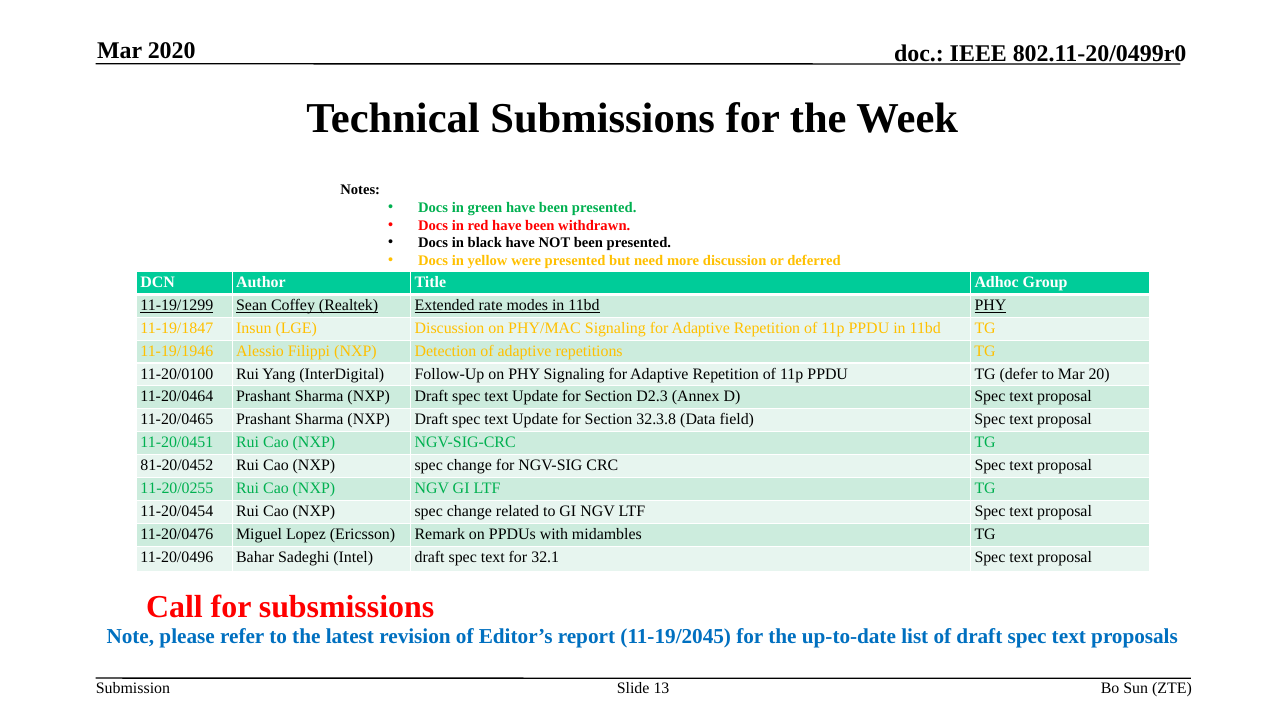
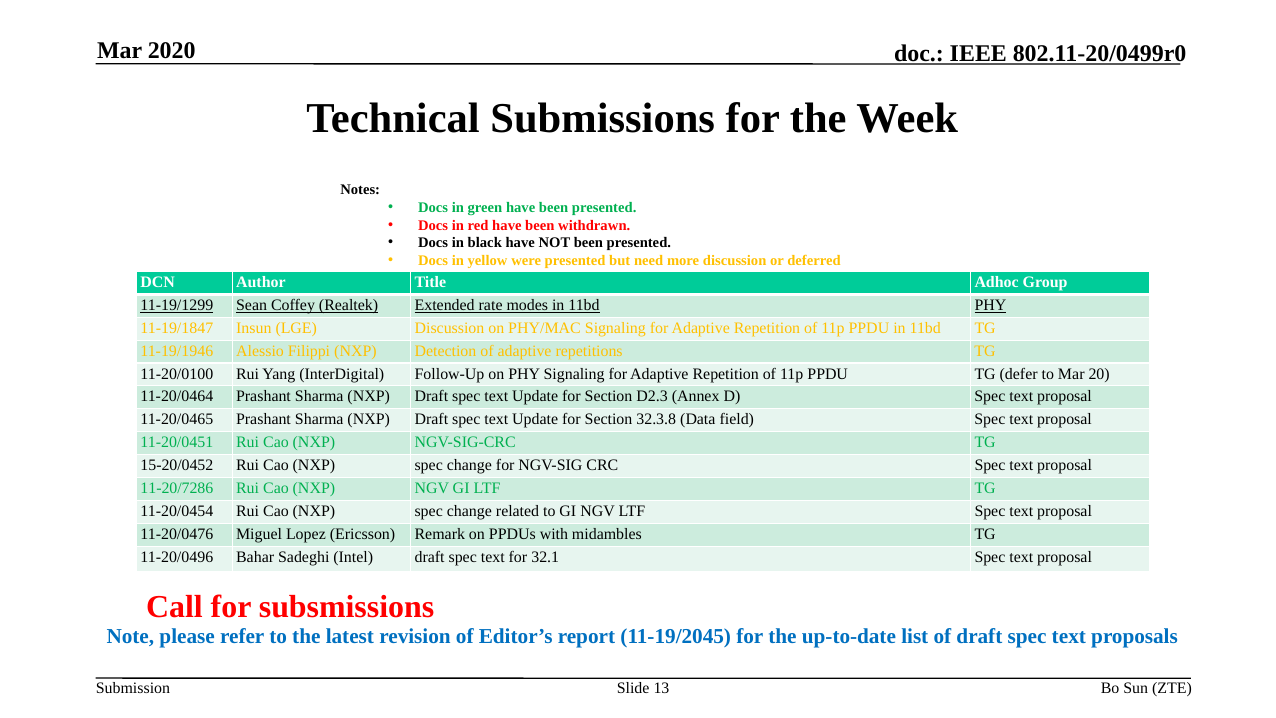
81-20/0452: 81-20/0452 -> 15-20/0452 (177, 465)
11-20/0255: 11-20/0255 -> 11-20/7286 (177, 488)
